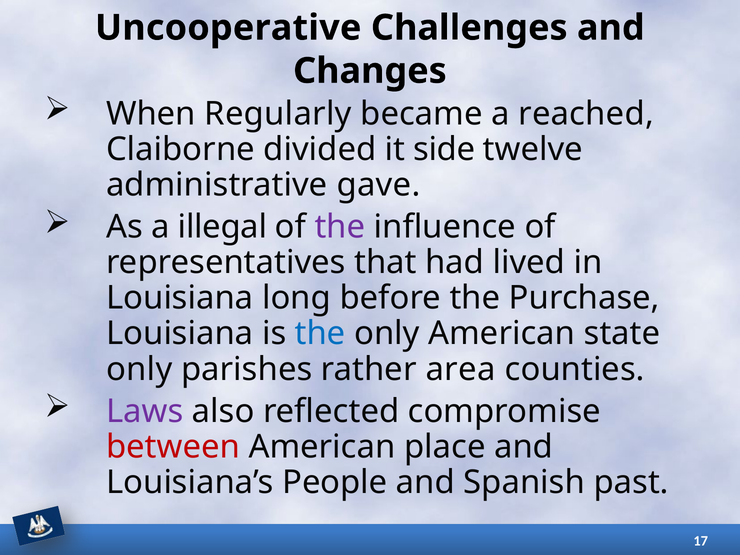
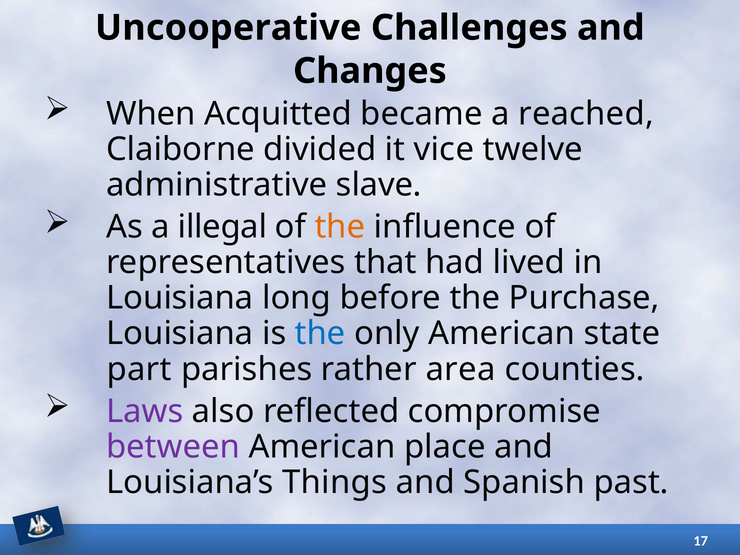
Regularly: Regularly -> Acquitted (278, 114)
side: side -> vice (444, 149)
gave: gave -> slave (379, 185)
the colour: purple -> orange (340, 227)
only: only -> part (139, 369)
between colour: red -> purple (173, 447)
People: People -> Things (335, 482)
